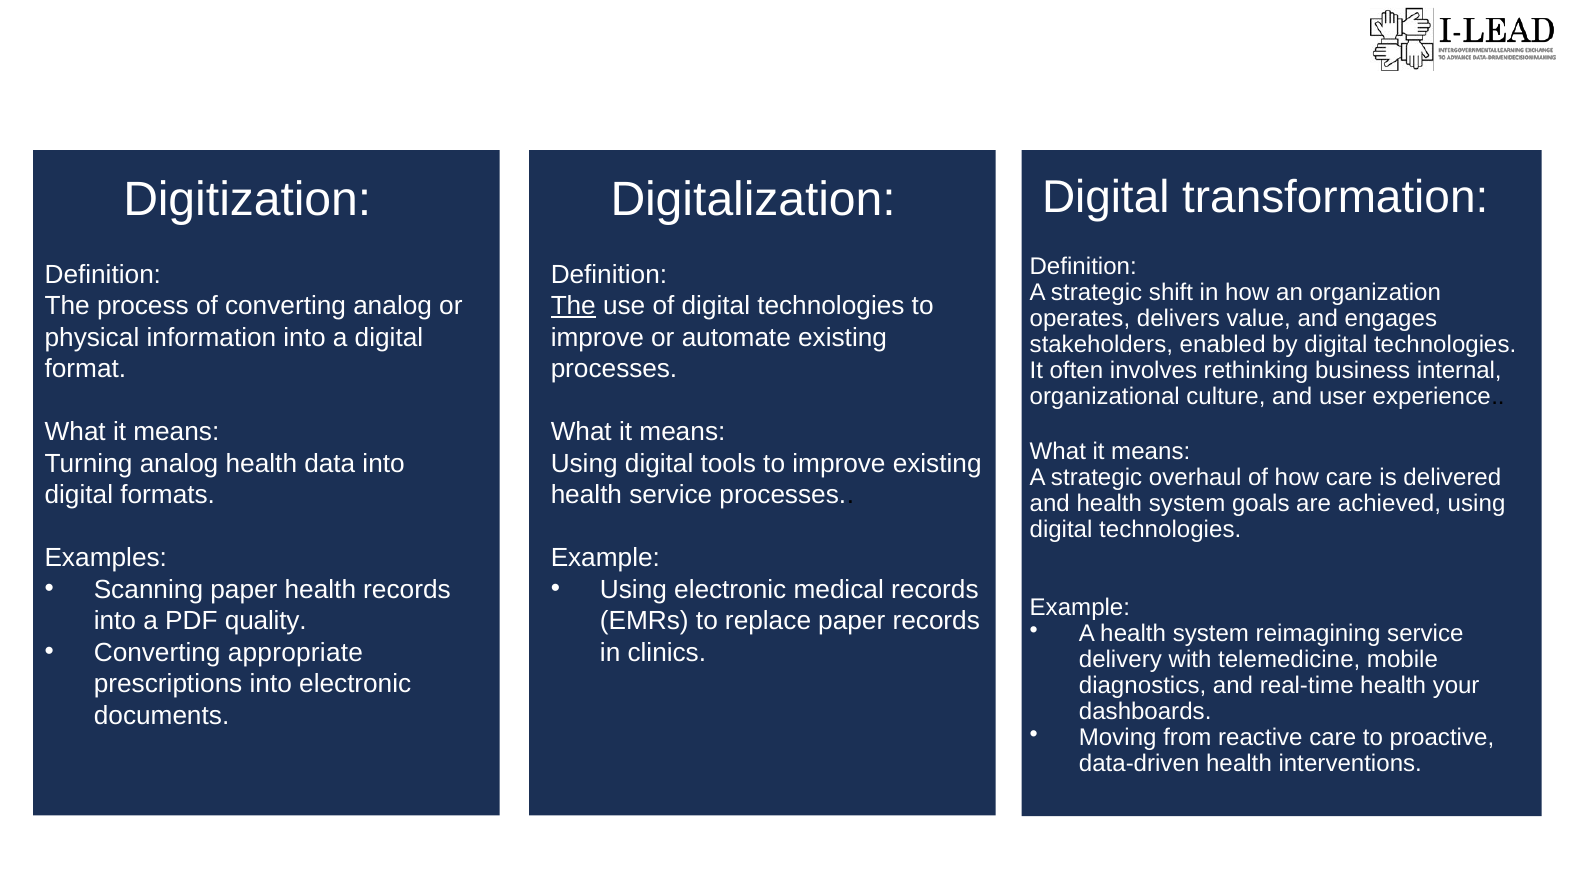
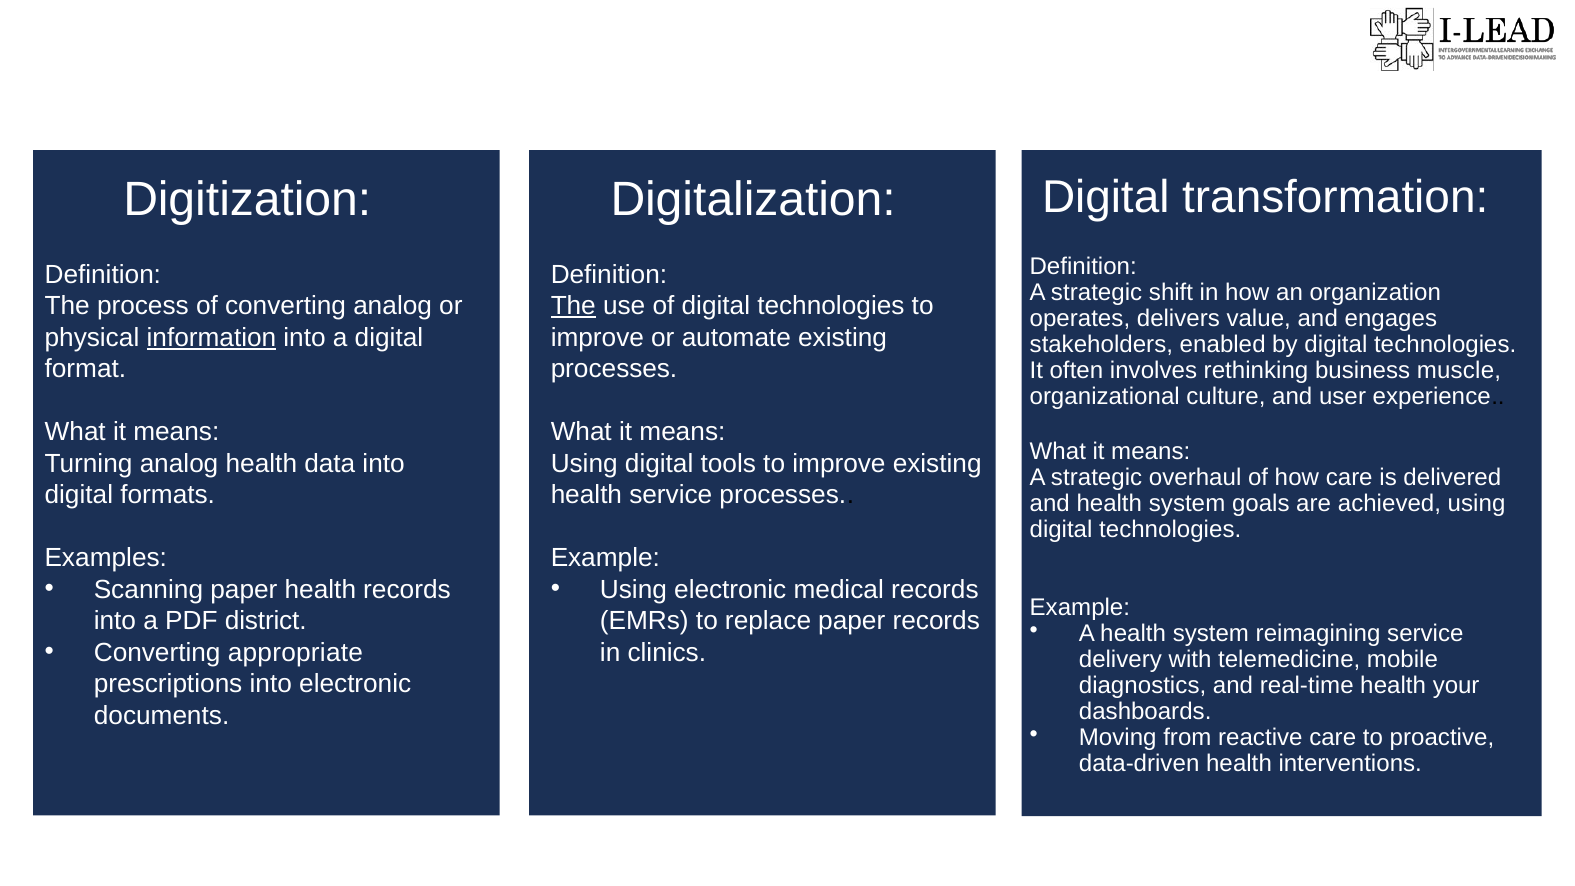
information underline: none -> present (211, 337)
internal: internal -> muscle (1459, 371)
quality: quality -> district (266, 621)
